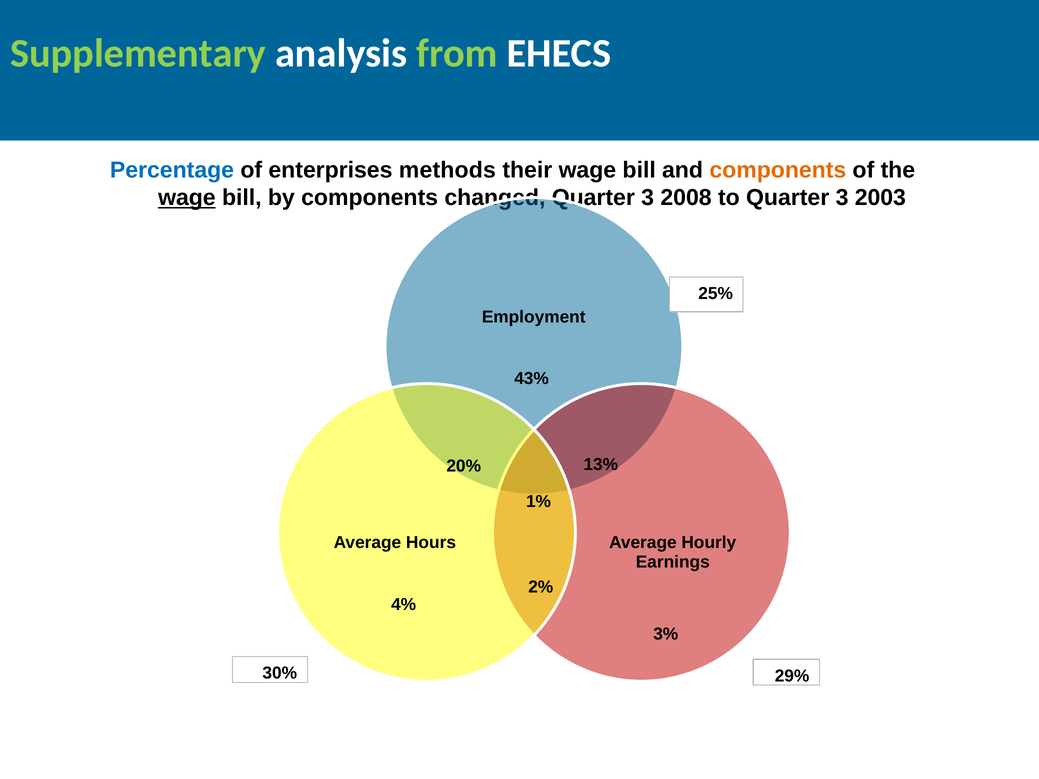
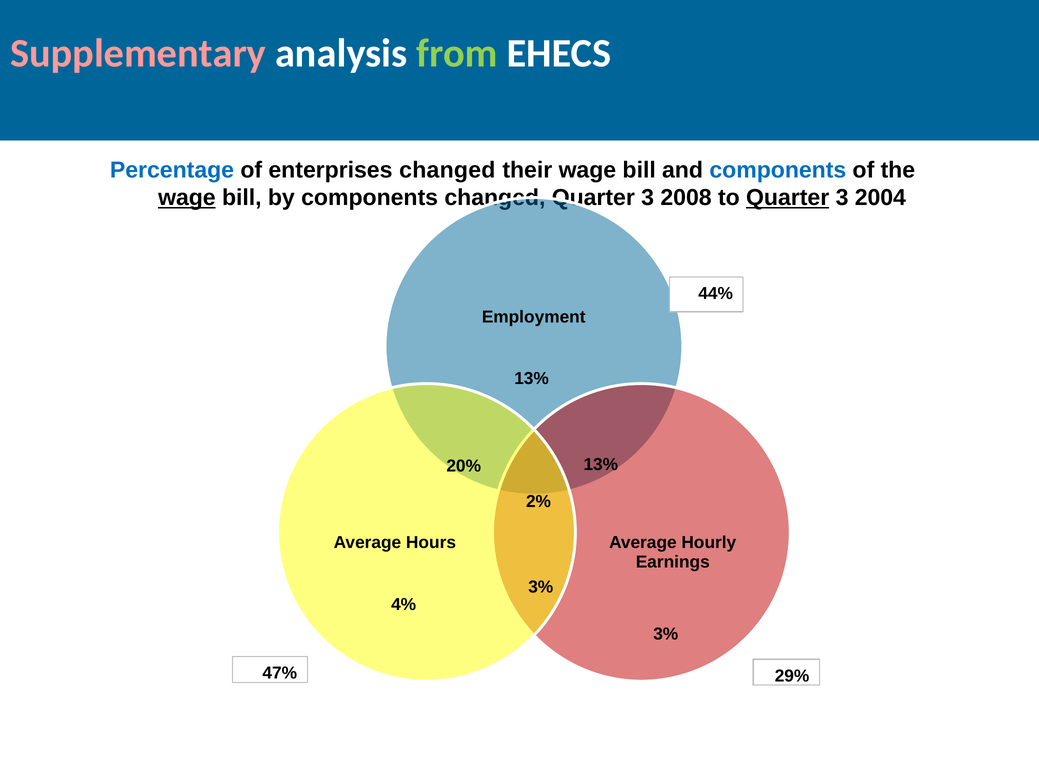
Supplementary colour: light green -> pink (138, 53)
enterprises methods: methods -> changed (447, 170)
components colour: orange -> blue (778, 170)
Quarter underline: none -> present (788, 198)
2003: 2003 -> 2004 (880, 198)
25%: 25% -> 44% (716, 294)
43%: 43% -> 13% (532, 379)
1%: 1% -> 2% (538, 502)
2%: 2% -> 3% (541, 587)
30%: 30% -> 47% (280, 673)
